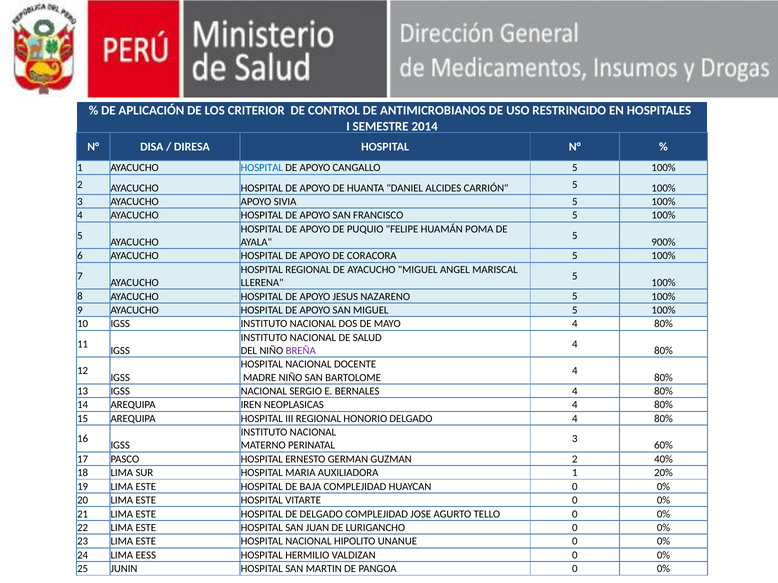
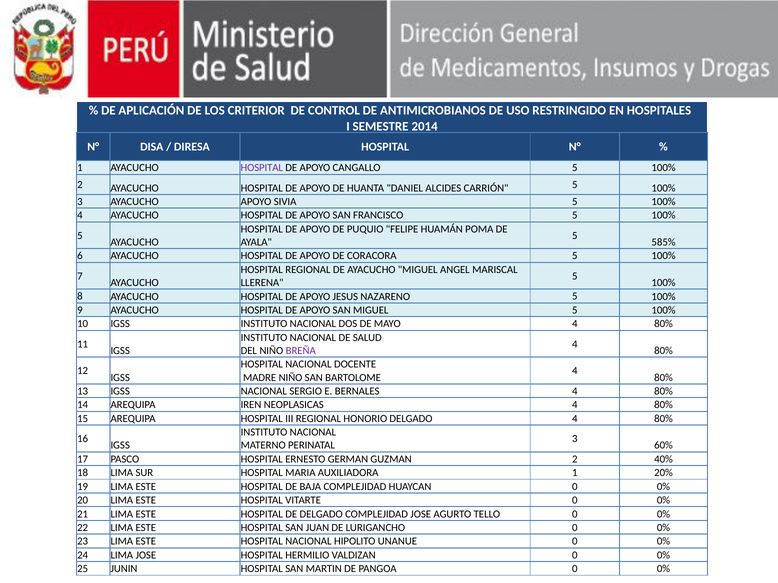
HOSPITAL colour: blue -> purple (262, 168)
900%: 900% -> 585% (664, 242)
LIMA EESS: EESS -> JOSE (146, 556)
